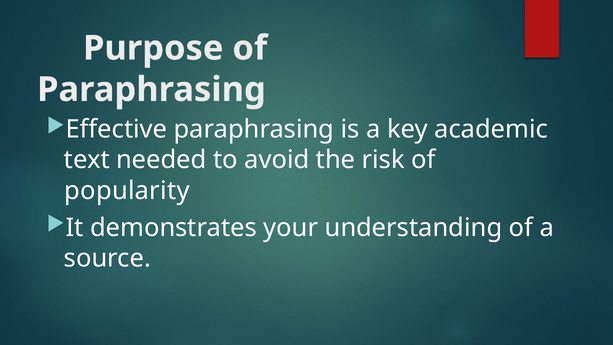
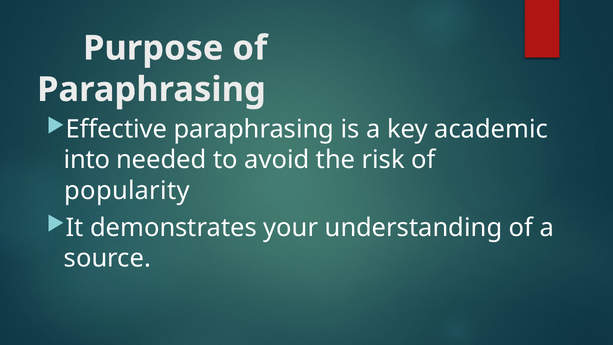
text: text -> into (87, 160)
